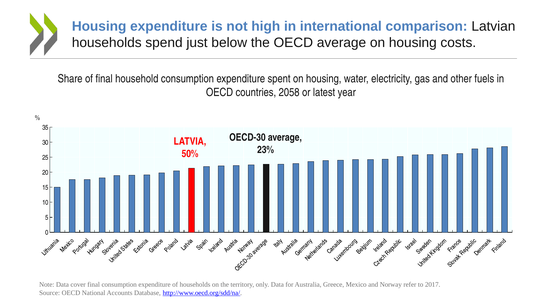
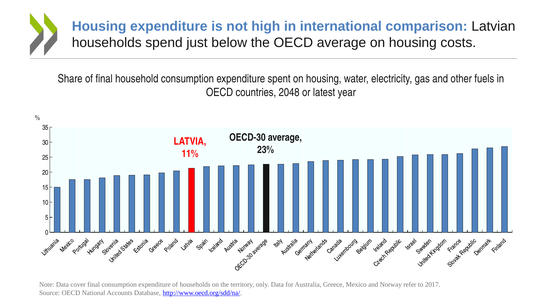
2058: 2058 -> 2048 (289, 92)
50%: 50% -> 11% (190, 154)
